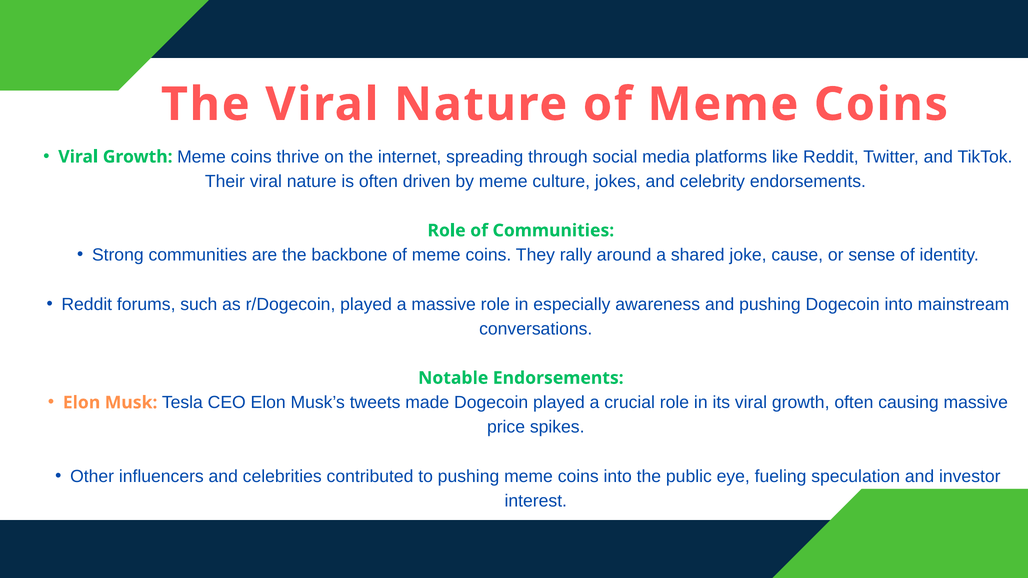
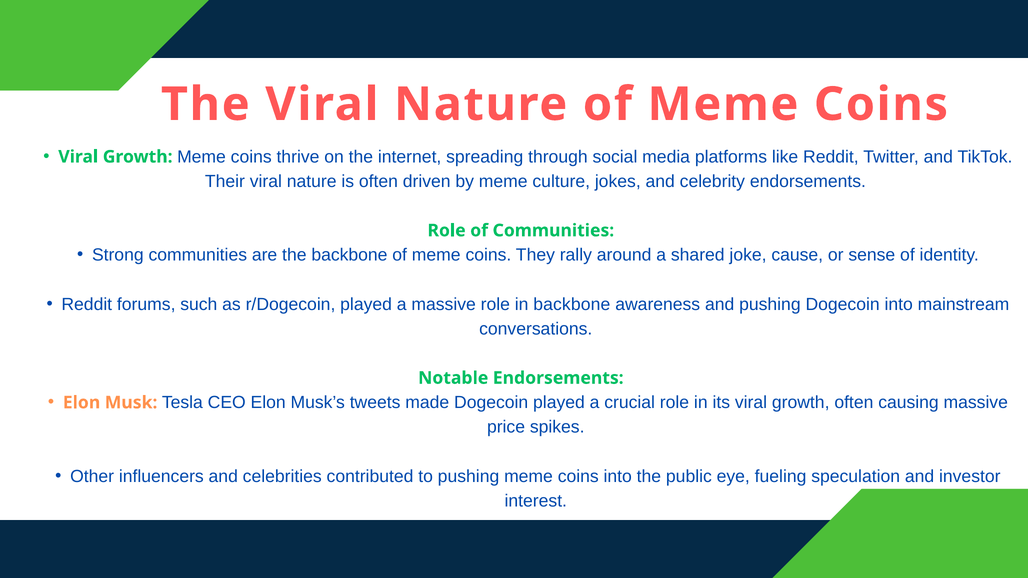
in especially: especially -> backbone (572, 304)
